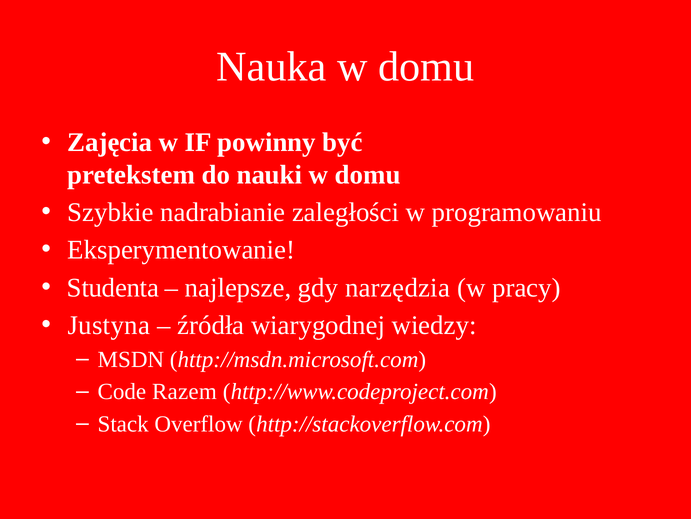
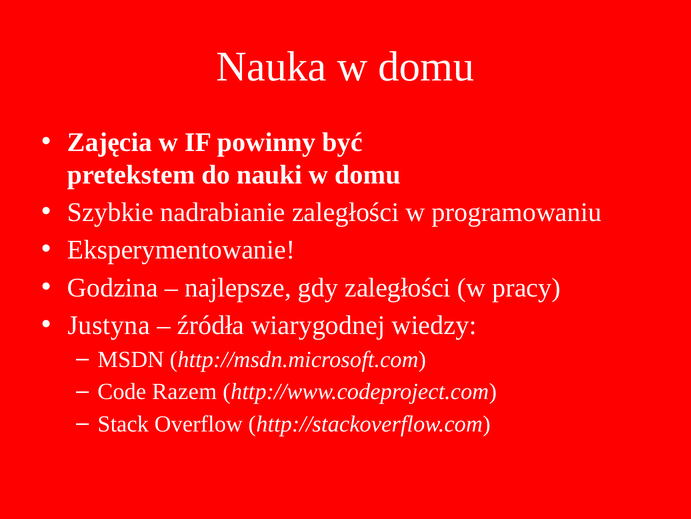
Studenta: Studenta -> Godzina (113, 287)
gdy narzędzia: narzędzia -> zaległości (398, 287)
